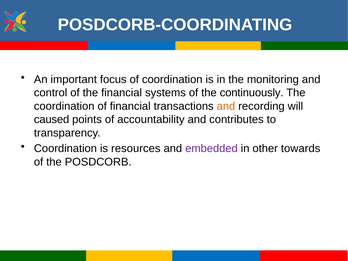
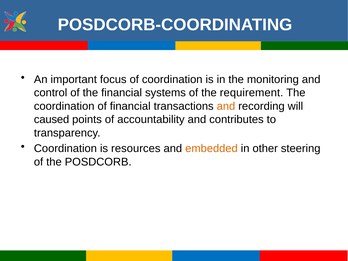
continuously: continuously -> requirement (252, 93)
embedded colour: purple -> orange (211, 149)
towards: towards -> steering (301, 149)
